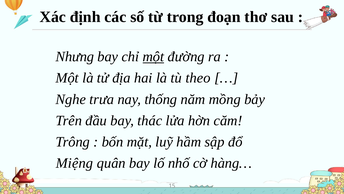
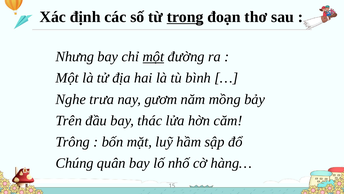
trong underline: none -> present (185, 17)
theo: theo -> bình (198, 78)
thống: thống -> gươm (161, 99)
Miệng: Miệng -> Chúng (75, 163)
